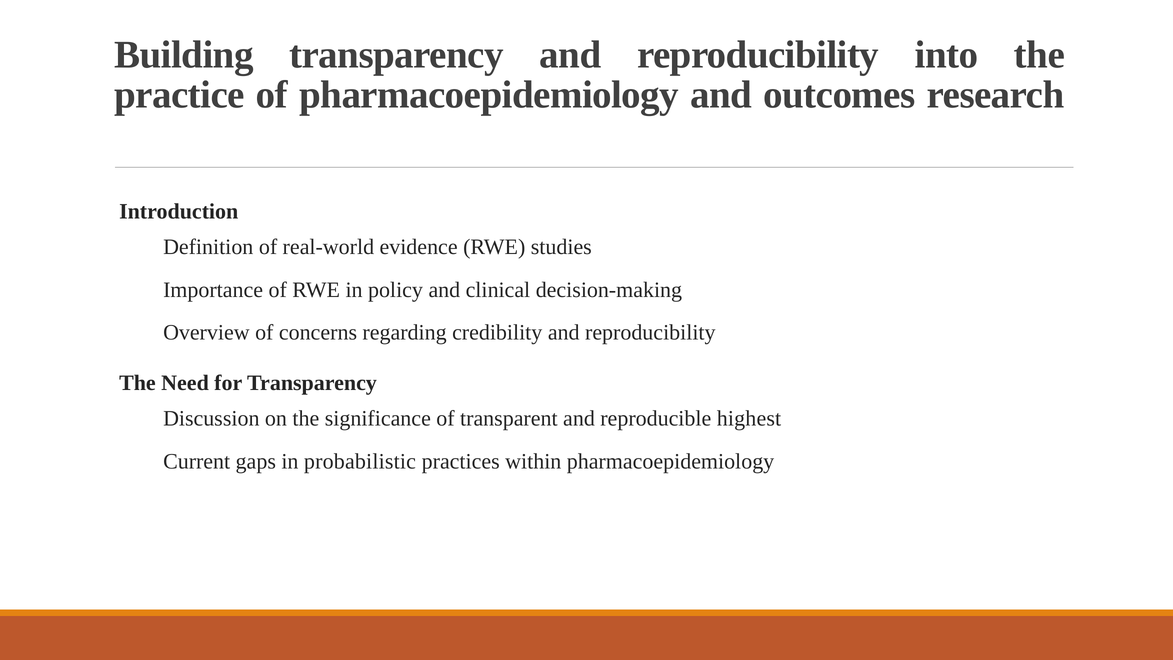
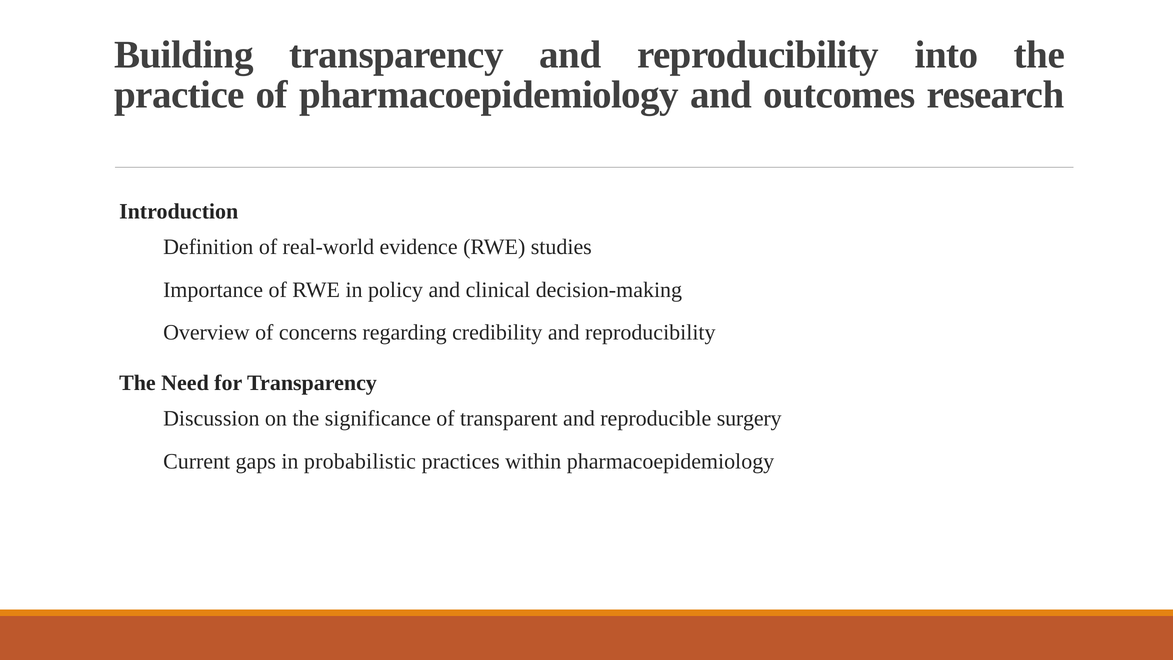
highest: highest -> surgery (749, 418)
